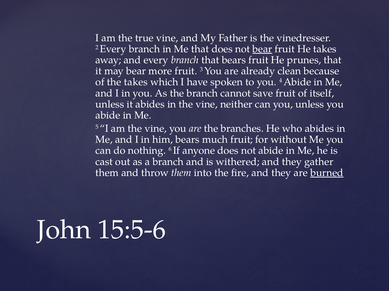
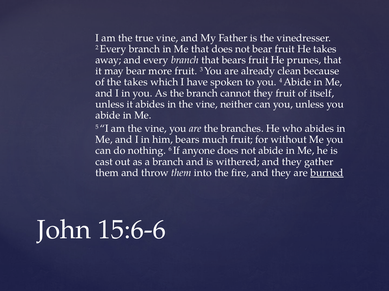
bear underline: present -> none (262, 49)
cannot save: save -> they (263, 93)
15:5-6: 15:5-6 -> 15:6-6 (132, 230)
